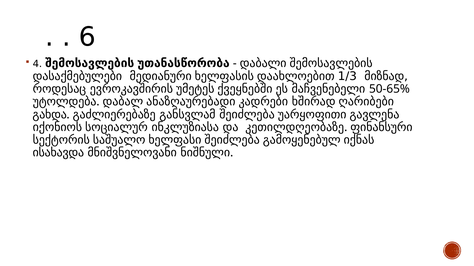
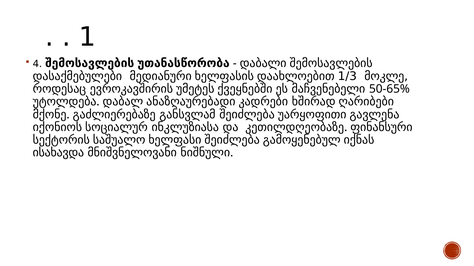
6: 6 -> 1 (87, 37)
მიზნად: მიზნად -> მოკლე (386, 76)
გახდა: გახდა -> მქონე (50, 115)
